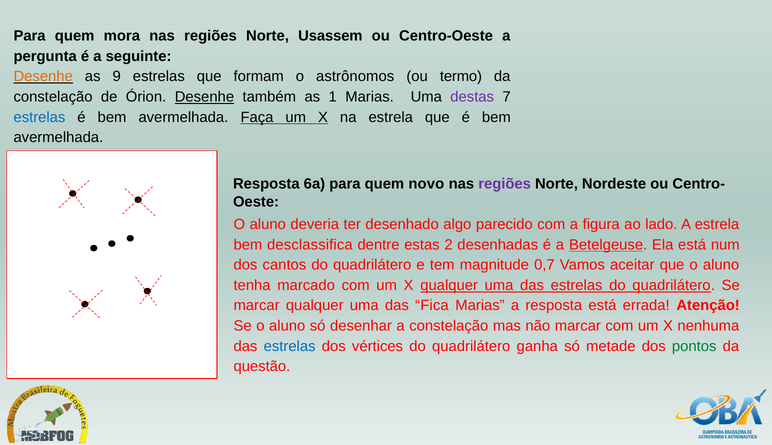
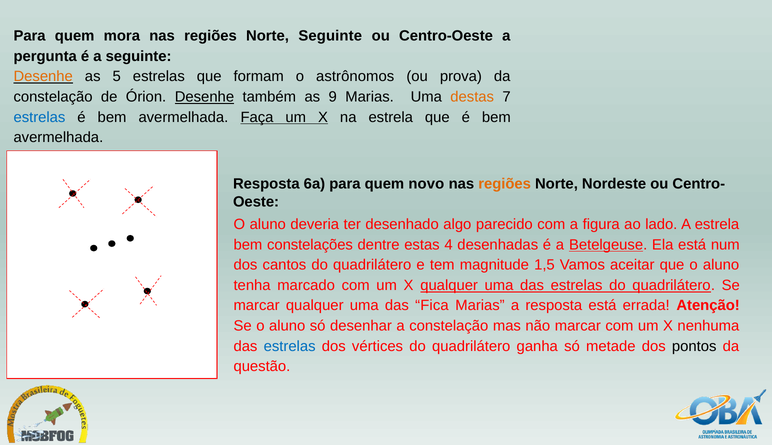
Norte Usassem: Usassem -> Seguinte (330, 36)
9: 9 -> 5 (117, 77)
termo: termo -> prova (461, 77)
1: 1 -> 9 (333, 97)
destas colour: purple -> orange (472, 97)
regiões colour: purple -> orange (505, 184)
desclassifica: desclassifica -> constelações (310, 245)
2: 2 -> 4 (449, 245)
0,7: 0,7 -> 1,5 (544, 265)
pontos colour: green -> black (694, 346)
